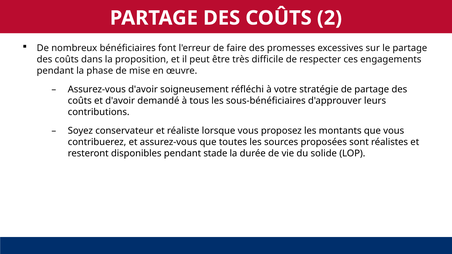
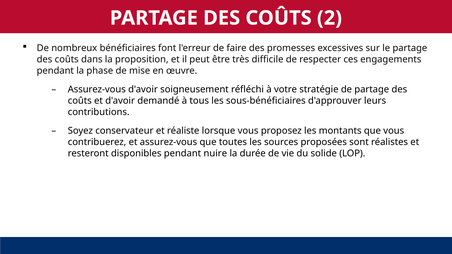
stade: stade -> nuire (215, 154)
